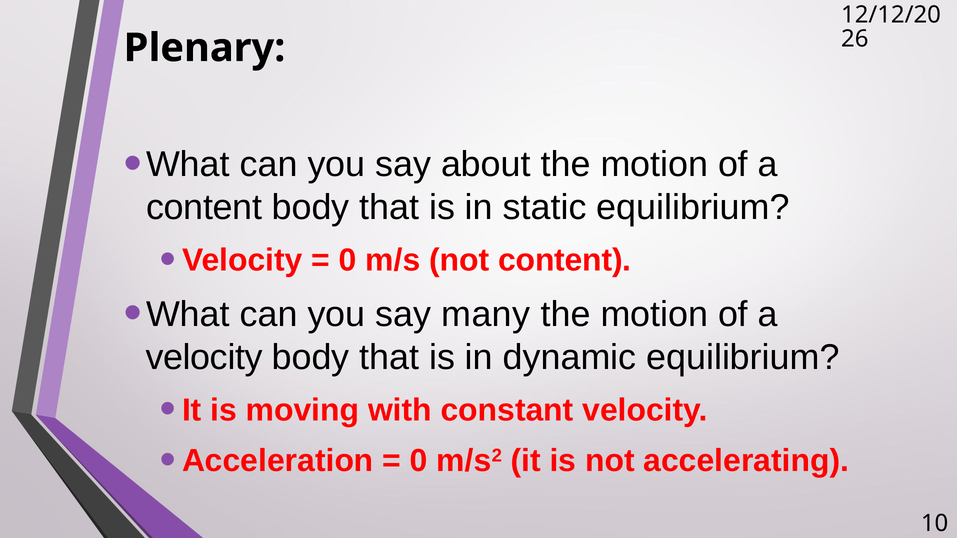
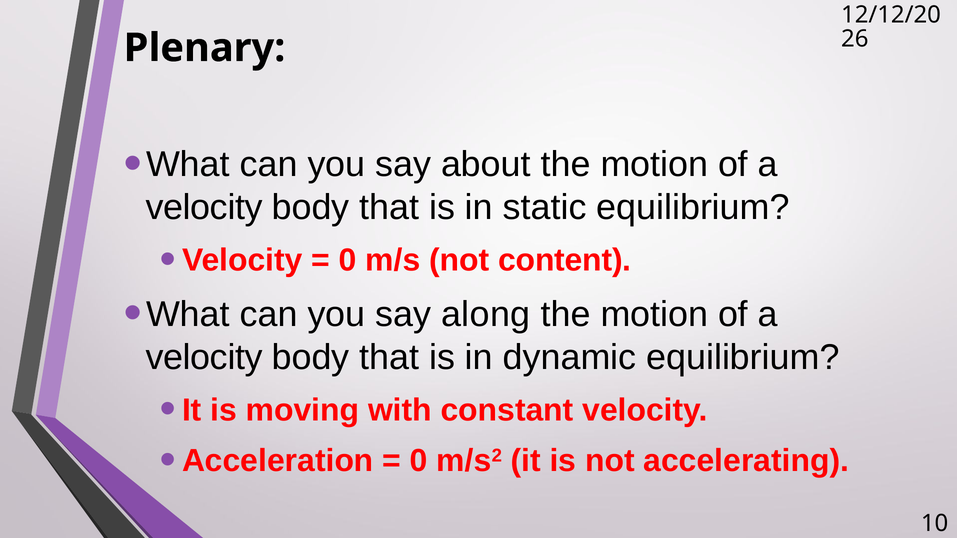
content: content -> velocity (204, 208)
many: many -> along (486, 315)
